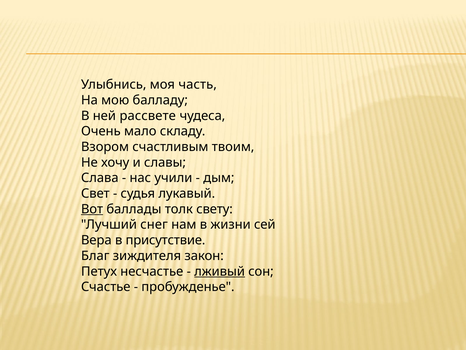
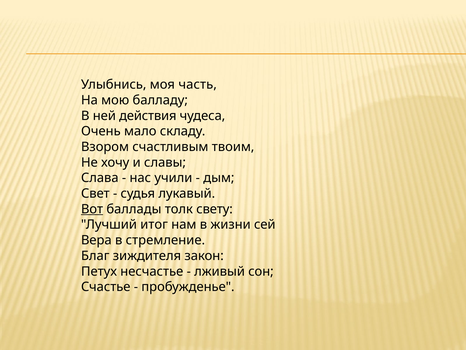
рассвете: рассвете -> действия (148, 116)
снег: снег -> итог (154, 224)
присутствие: присутствие -> стремление (165, 240)
лживый underline: present -> none (220, 271)
